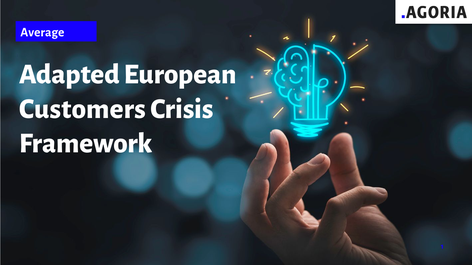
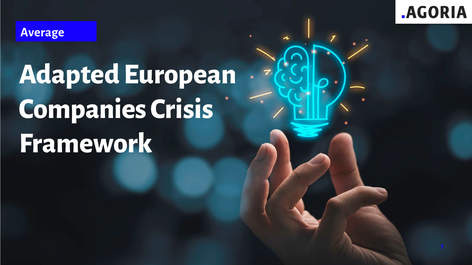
Customers: Customers -> Companies (83, 109)
